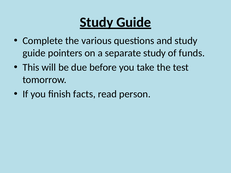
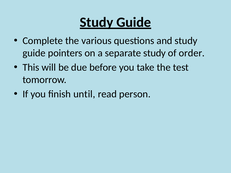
funds: funds -> order (192, 53)
facts: facts -> until (84, 94)
